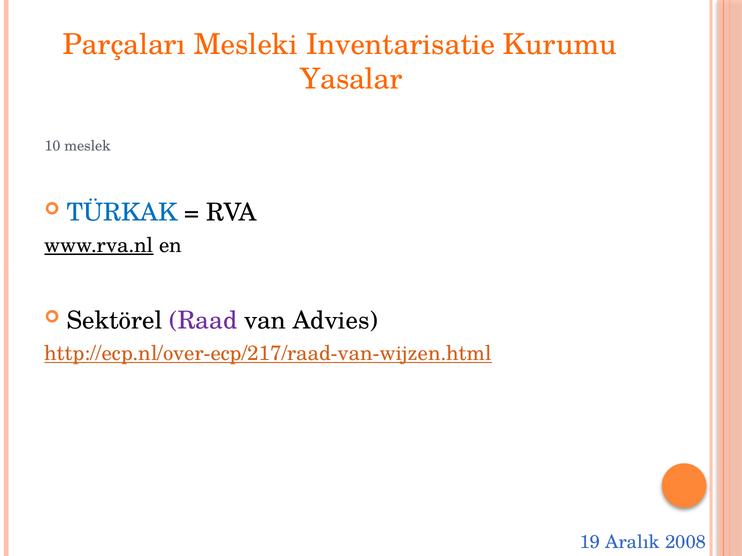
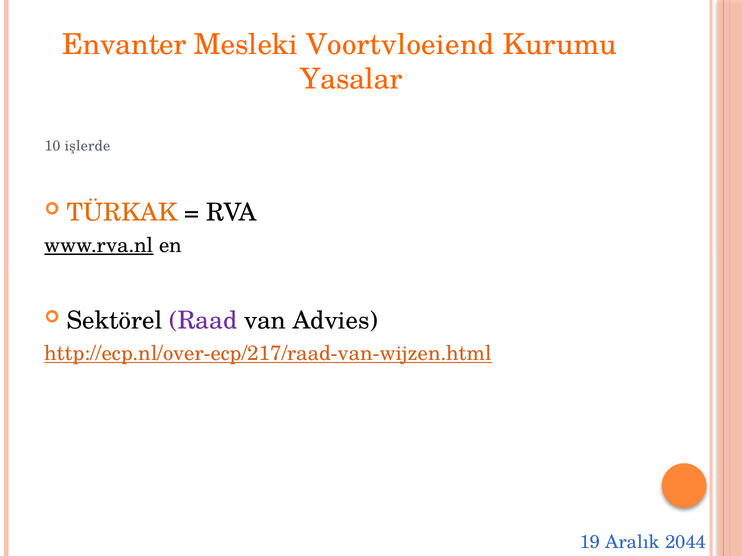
Parçaları: Parçaları -> Envanter (124, 45)
Inventarisatie: Inventarisatie -> Voortvloeiend (400, 45)
meslek: meslek -> işlerde (87, 146)
TÜRKAK colour: blue -> orange (122, 213)
2008: 2008 -> 2044 (686, 543)
